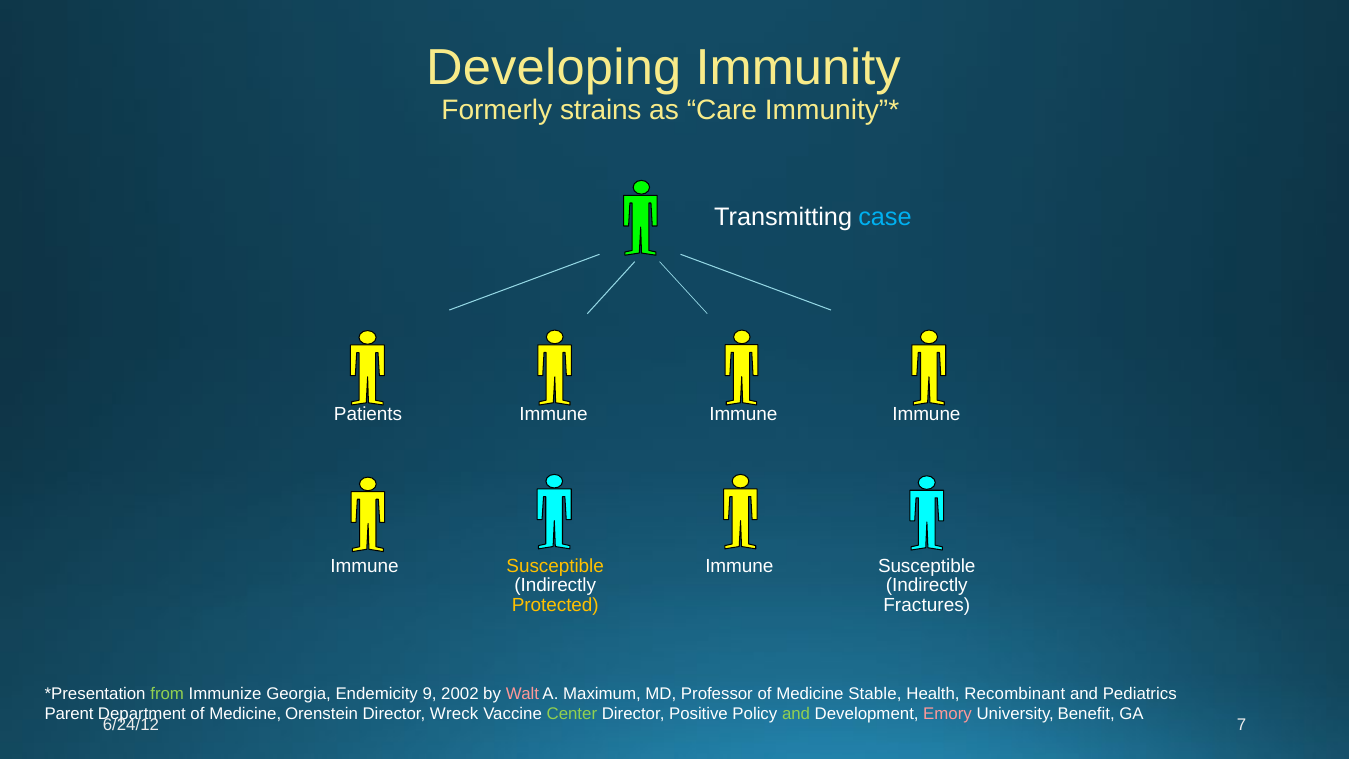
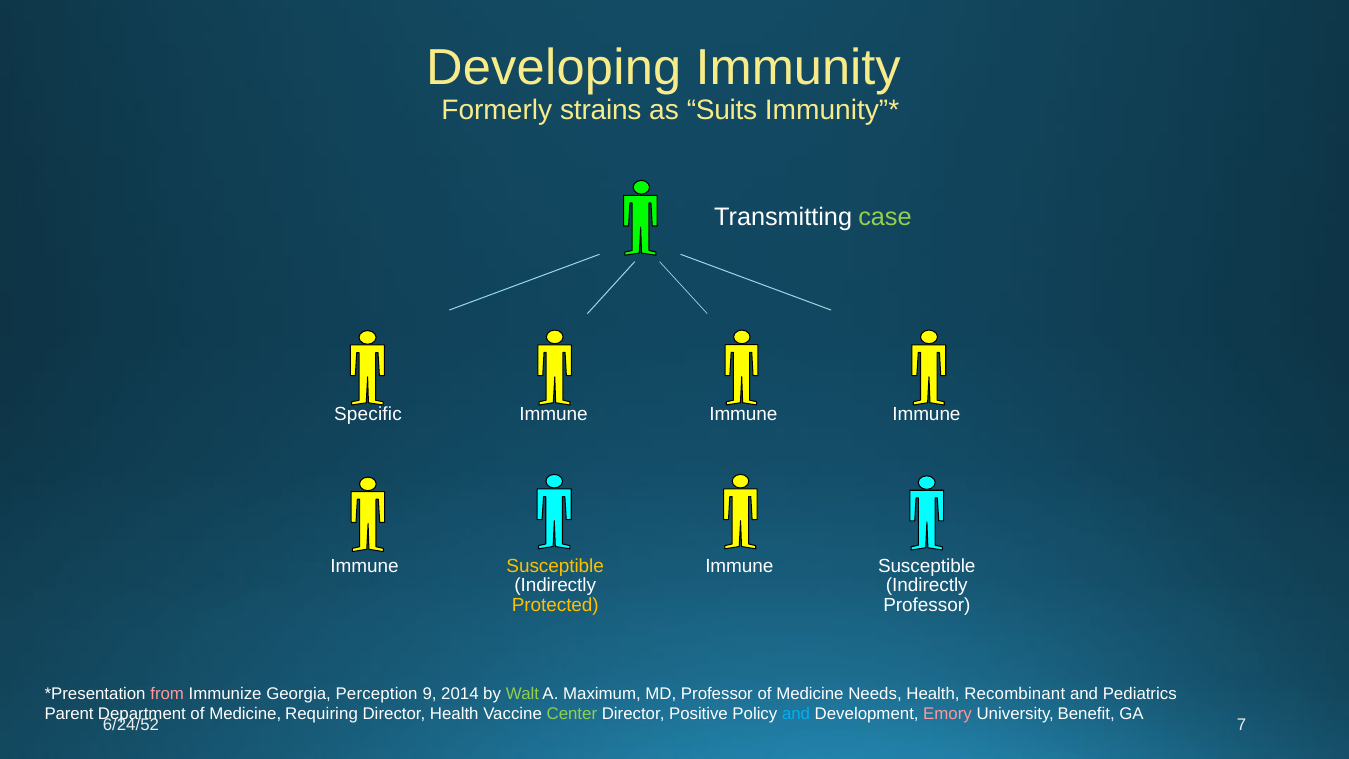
Care: Care -> Suits (722, 110)
case colour: light blue -> light green (885, 217)
Patients: Patients -> Specific (368, 415)
Fractures: Fractures -> Professor (927, 605)
from colour: light green -> pink (167, 693)
Endemicity: Endemicity -> Perception (377, 693)
2002: 2002 -> 2014 (460, 693)
Walt colour: pink -> light green (522, 693)
Stable: Stable -> Needs (875, 693)
Orenstein: Orenstein -> Requiring (321, 714)
Director Wreck: Wreck -> Health (454, 714)
and colour: light green -> light blue (796, 714)
6/24/12: 6/24/12 -> 6/24/52 (131, 725)
